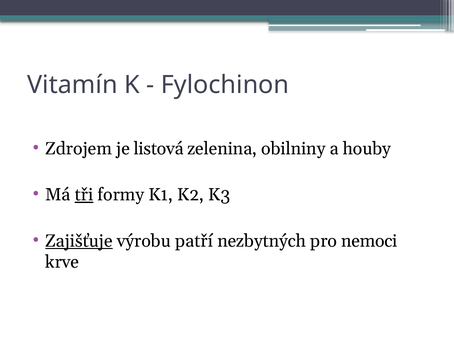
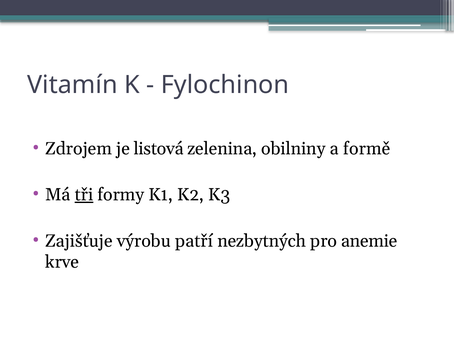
houby: houby -> formě (367, 149)
Zajišťuje underline: present -> none (79, 241)
nemoci: nemoci -> anemie (369, 241)
